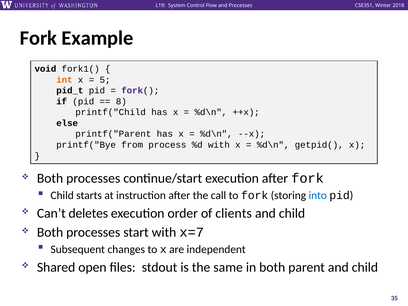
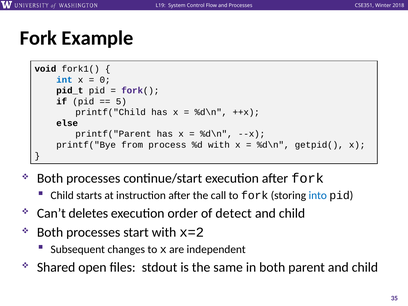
int colour: orange -> blue (64, 80)
5: 5 -> 0 (105, 80)
8: 8 -> 5 (121, 101)
clients: clients -> detect (234, 213)
x=7: x=7 -> x=2 (192, 232)
